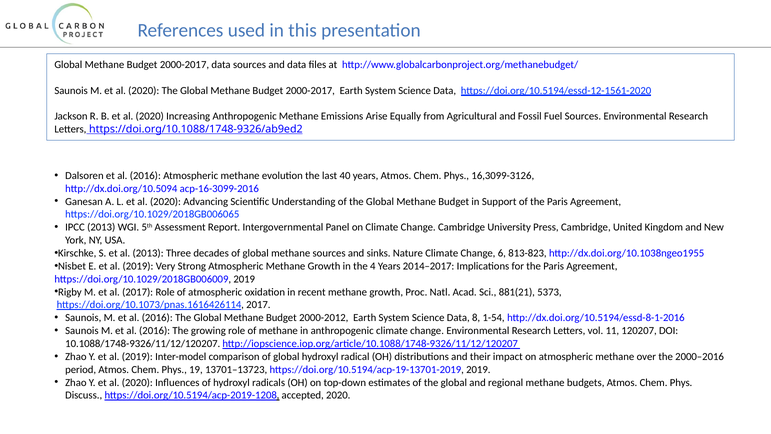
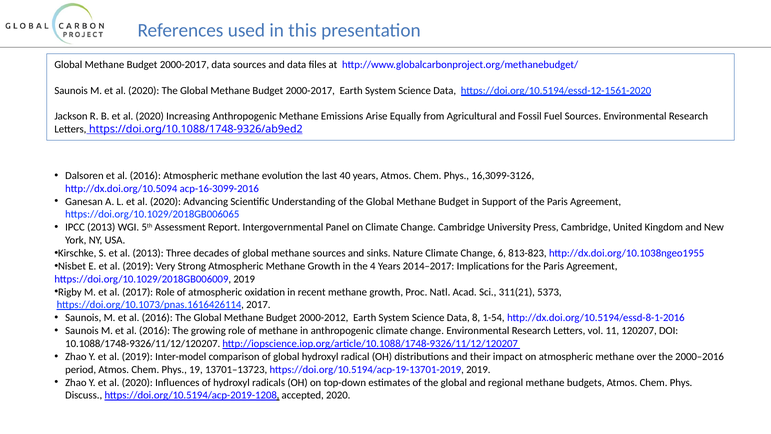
881(21: 881(21 -> 311(21 (517, 292)
